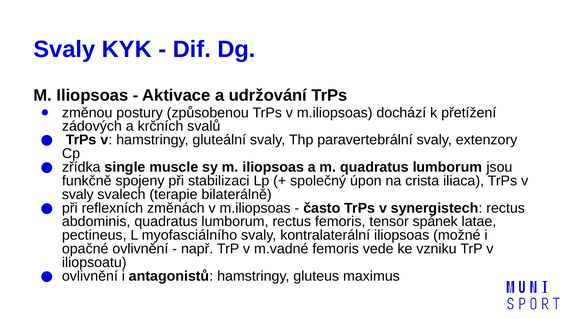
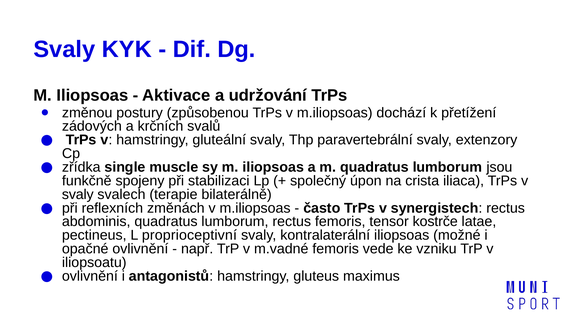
spánek: spánek -> kostrče (435, 222)
myofasciálního: myofasciálního -> proprioceptivní (189, 236)
